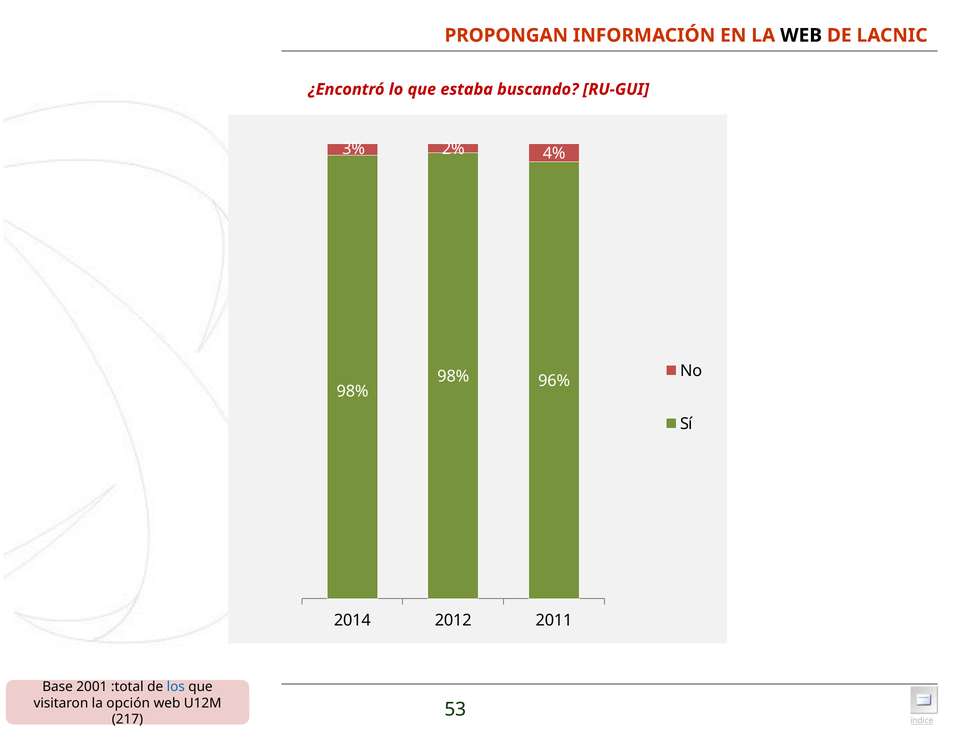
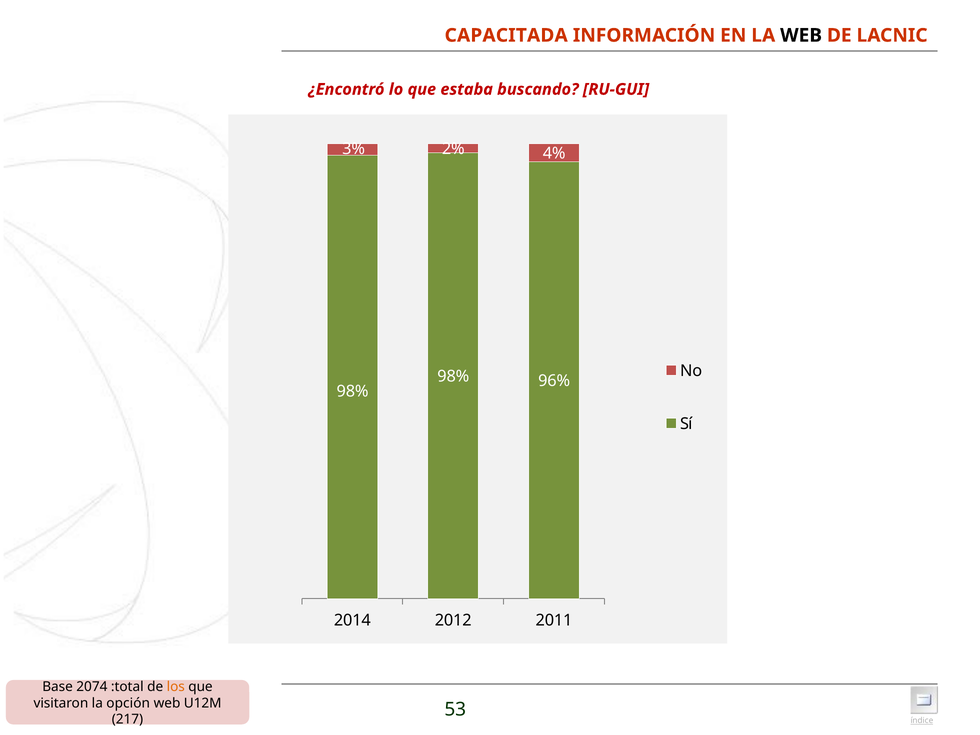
PROPONGAN: PROPONGAN -> CAPACITADA (506, 35)
2001: 2001 -> 2074 (92, 687)
los colour: blue -> orange (176, 687)
